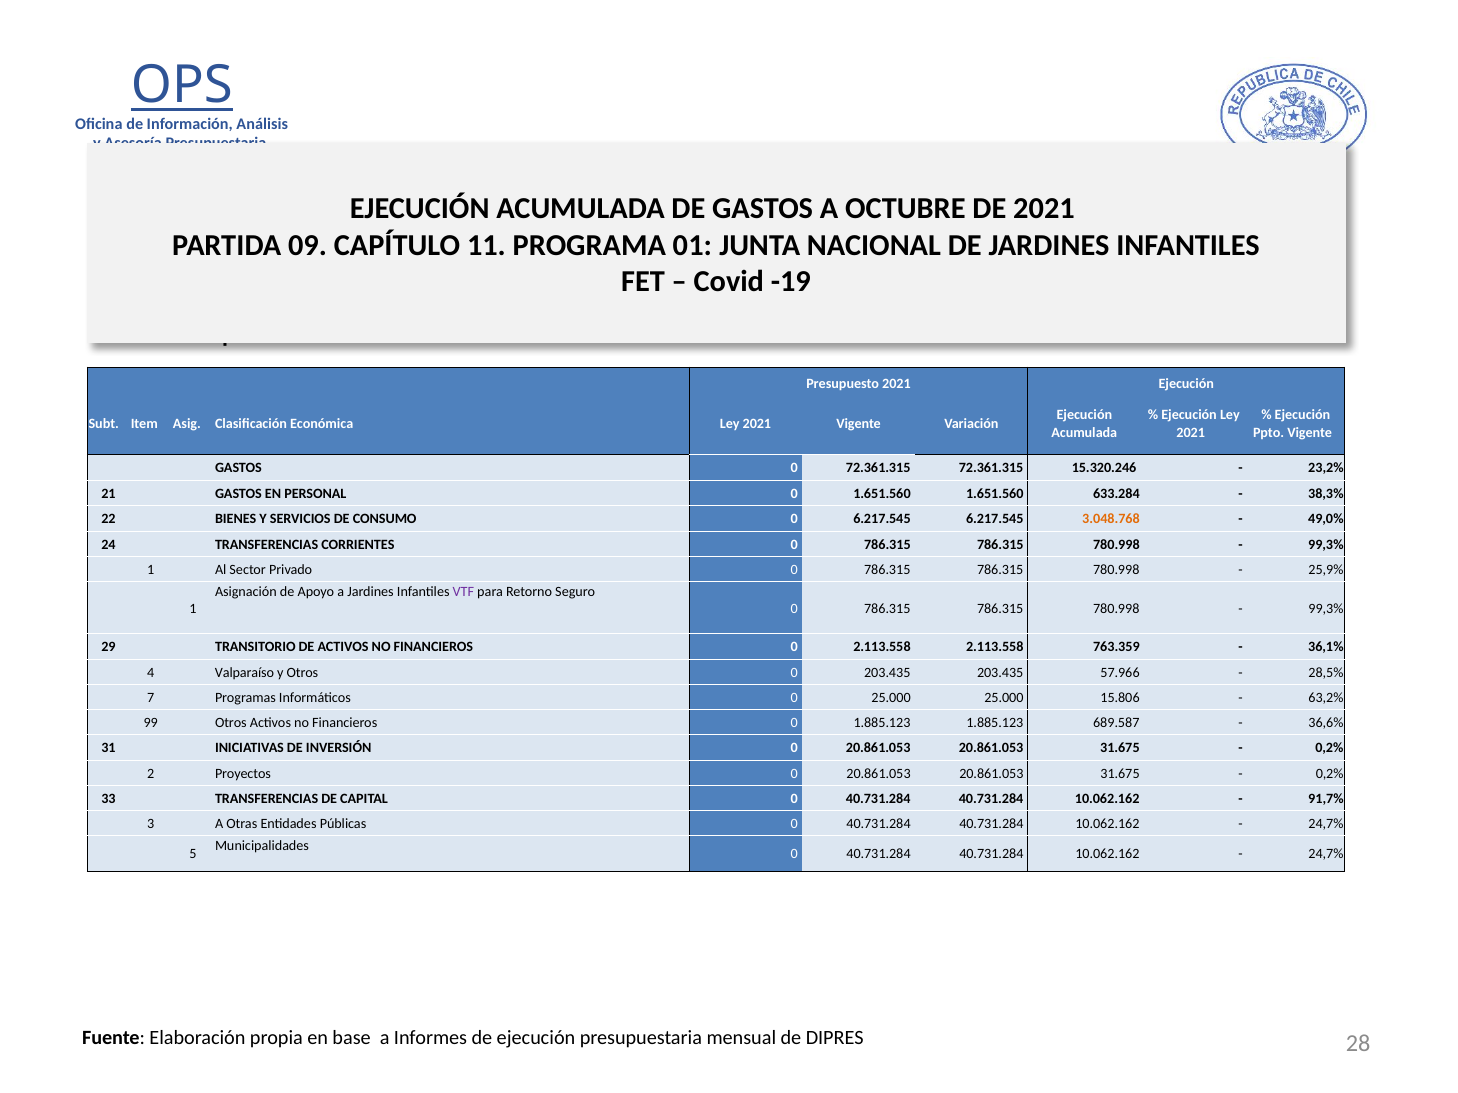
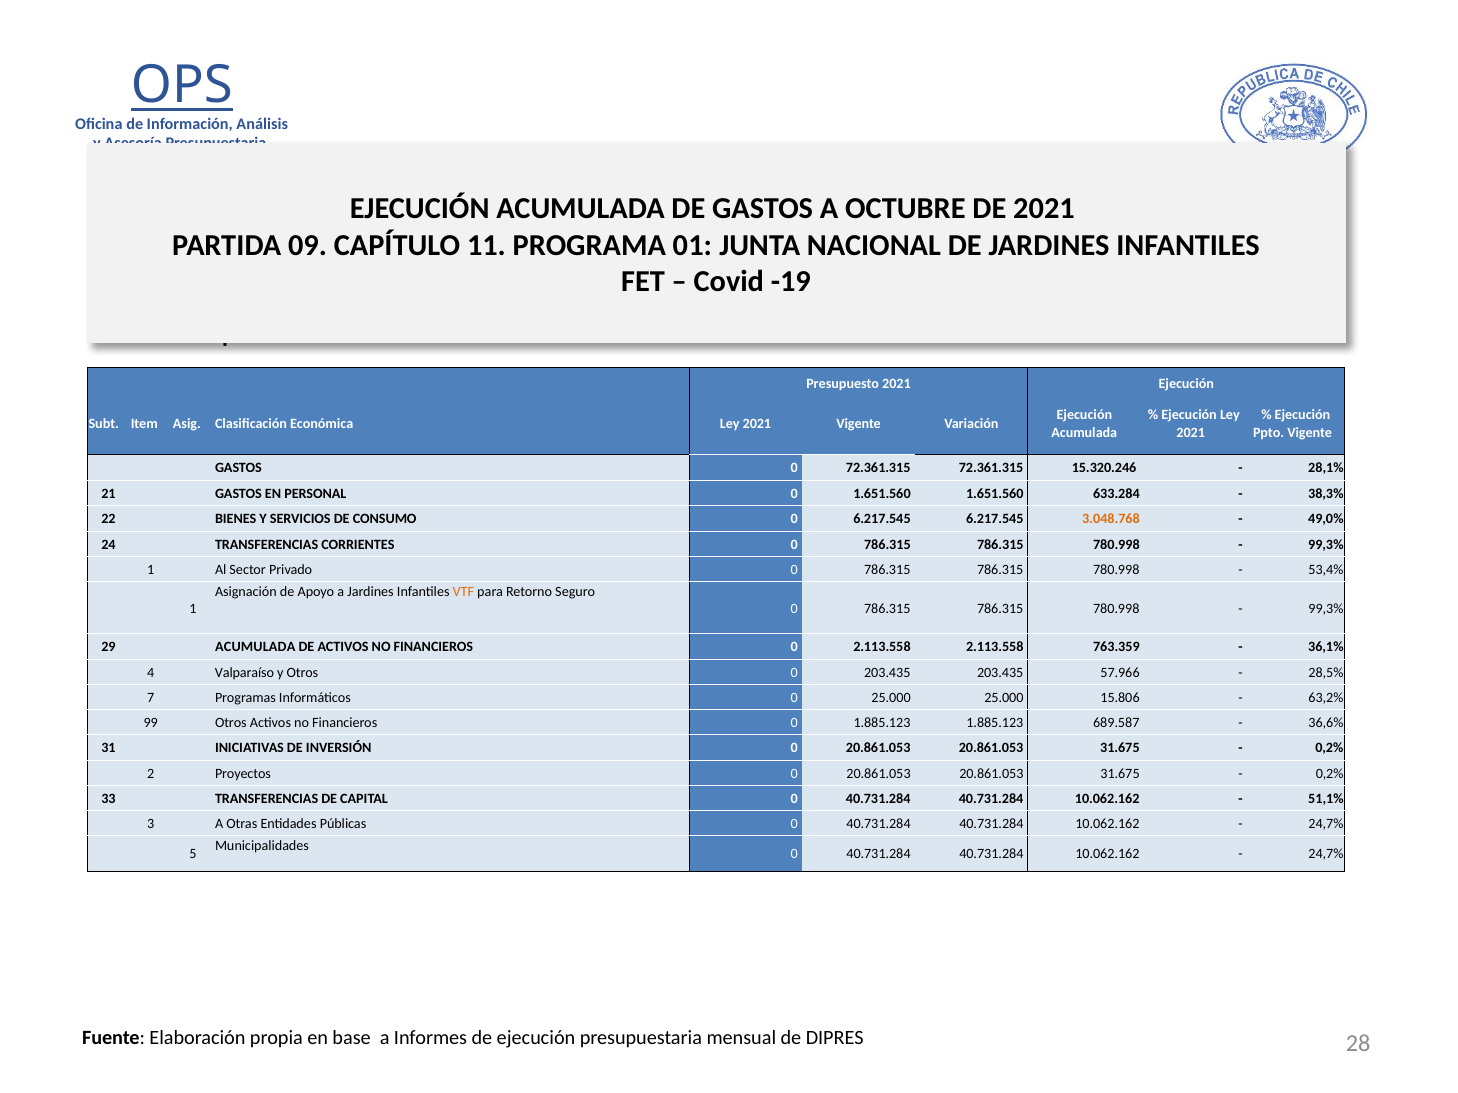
23,2%: 23,2% -> 28,1% (1326, 468)
25,9%: 25,9% -> 53,4% (1326, 570)
VTF colour: purple -> orange (463, 592)
29 TRANSITORIO: TRANSITORIO -> ACUMULADA (255, 647)
91,7%: 91,7% -> 51,1% (1326, 799)
